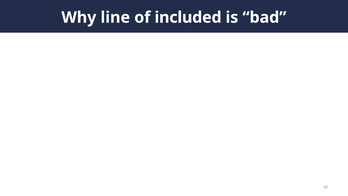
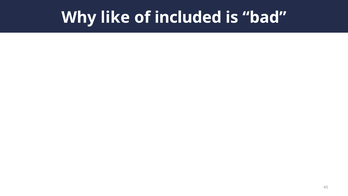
line: line -> like (115, 17)
